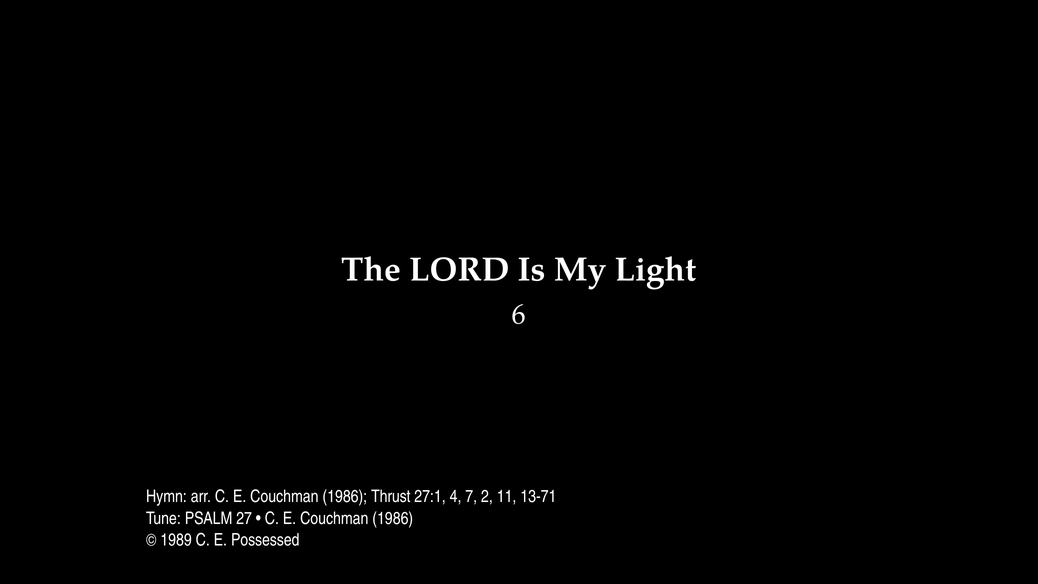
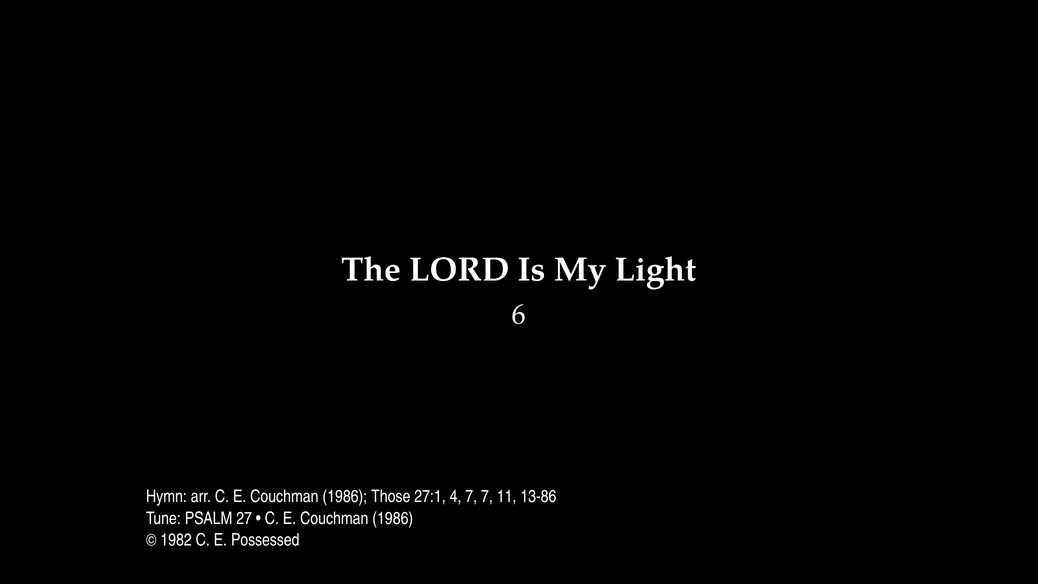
Thrust: Thrust -> Those (391, 497)
7 2: 2 -> 7 (487, 497)
13-71: 13-71 -> 13-86 (538, 497)
1989: 1989 -> 1982 (176, 540)
